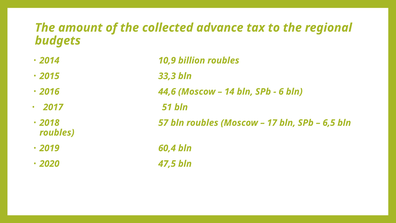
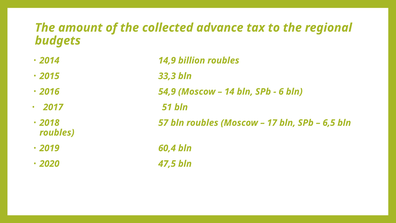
10,9: 10,9 -> 14,9 (167, 60)
44,6: 44,6 -> 54,9 (167, 92)
